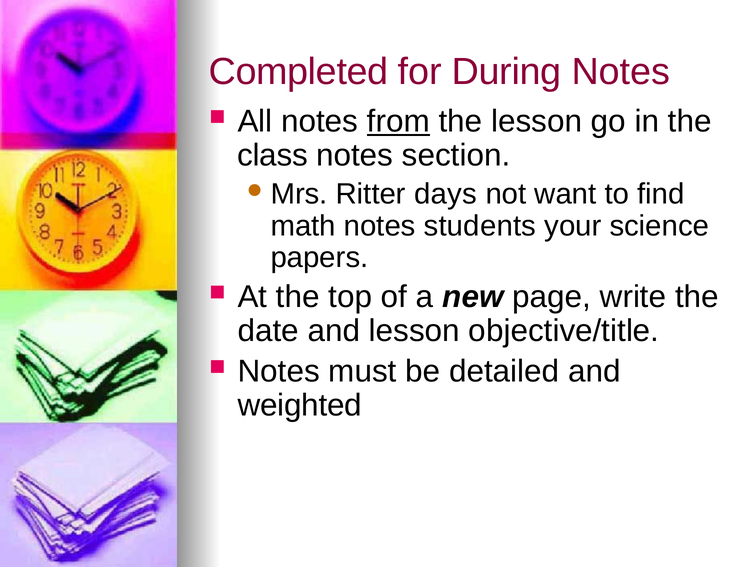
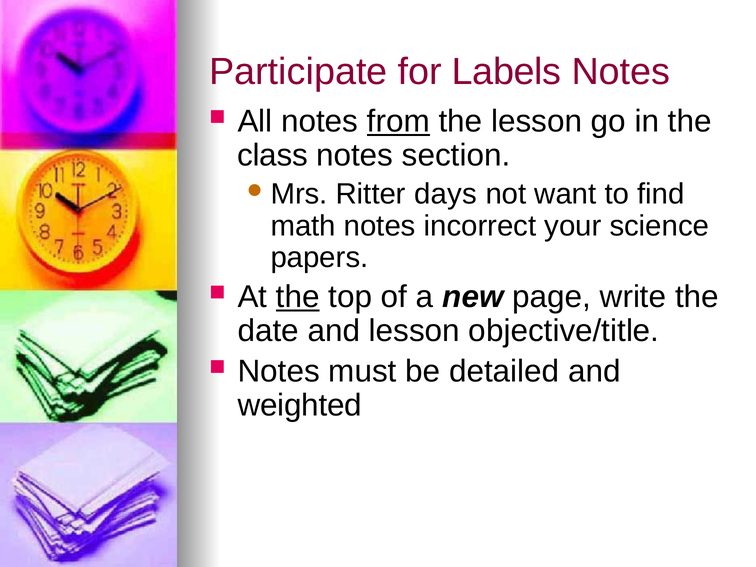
Completed: Completed -> Participate (298, 72)
During: During -> Labels (507, 72)
students: students -> incorrect (480, 226)
the underline: none -> present (298, 297)
